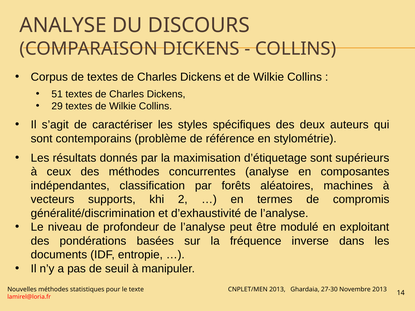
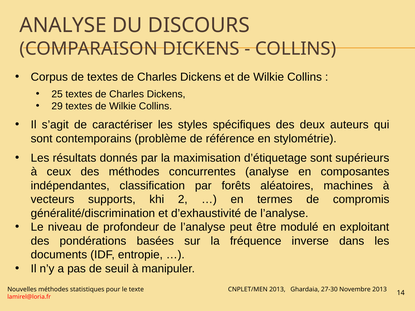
51: 51 -> 25 (57, 94)
